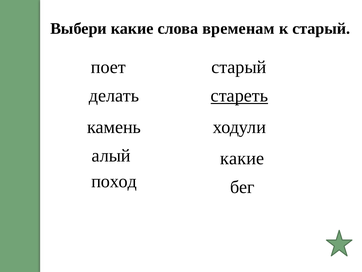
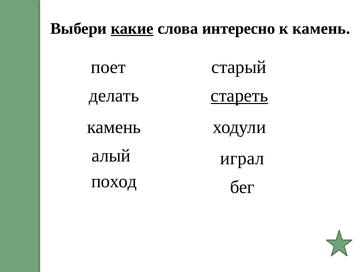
какие underline: none -> present (132, 29)
временам: временам -> интересно (239, 29)
к старый: старый -> камень (321, 29)
какие: какие -> играл (242, 158)
